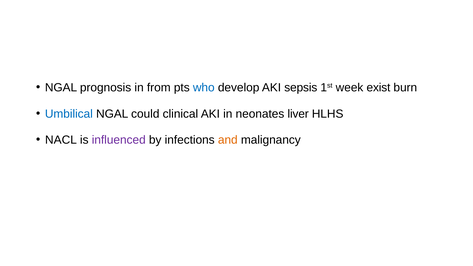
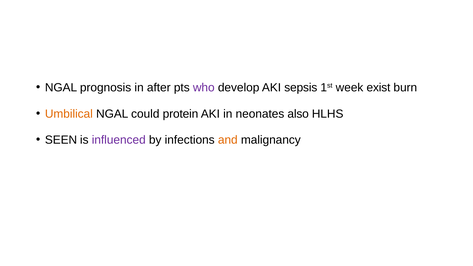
from: from -> after (159, 88)
who colour: blue -> purple (204, 88)
Umbilical colour: blue -> orange (69, 114)
clinical: clinical -> protein (180, 114)
liver: liver -> also (298, 114)
NACL: NACL -> SEEN (61, 140)
